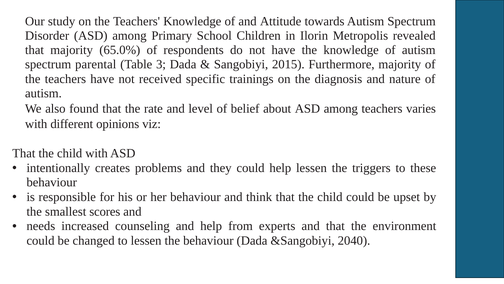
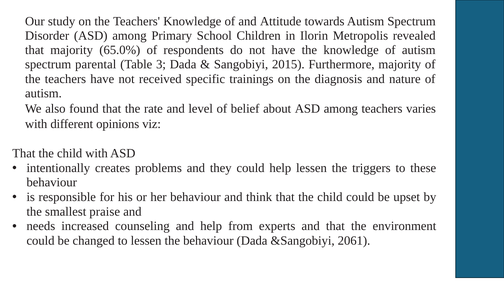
scores: scores -> praise (105, 211)
2040: 2040 -> 2061 (354, 240)
